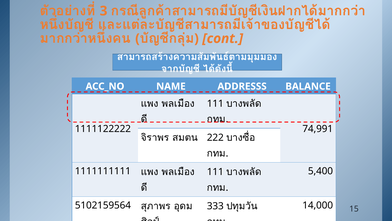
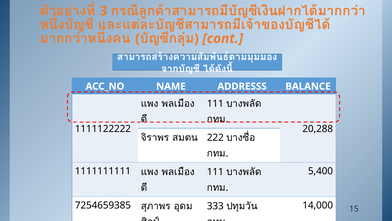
74,991: 74,991 -> 20,288 (318, 129)
5102159564: 5102159564 -> 7254659385 (103, 205)
